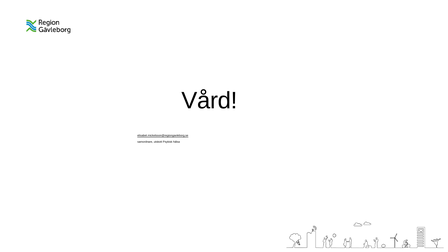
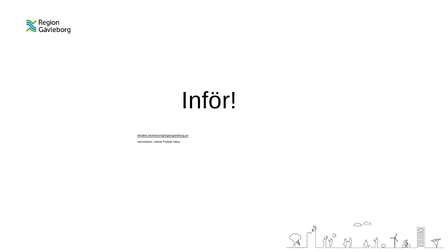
Vård: Vård -> Inför (209, 101)
